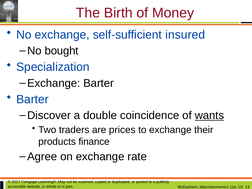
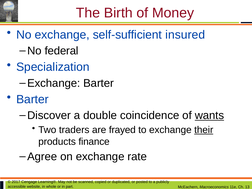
bought: bought -> federal (62, 51)
prices: prices -> frayed (122, 130)
their underline: none -> present (204, 130)
